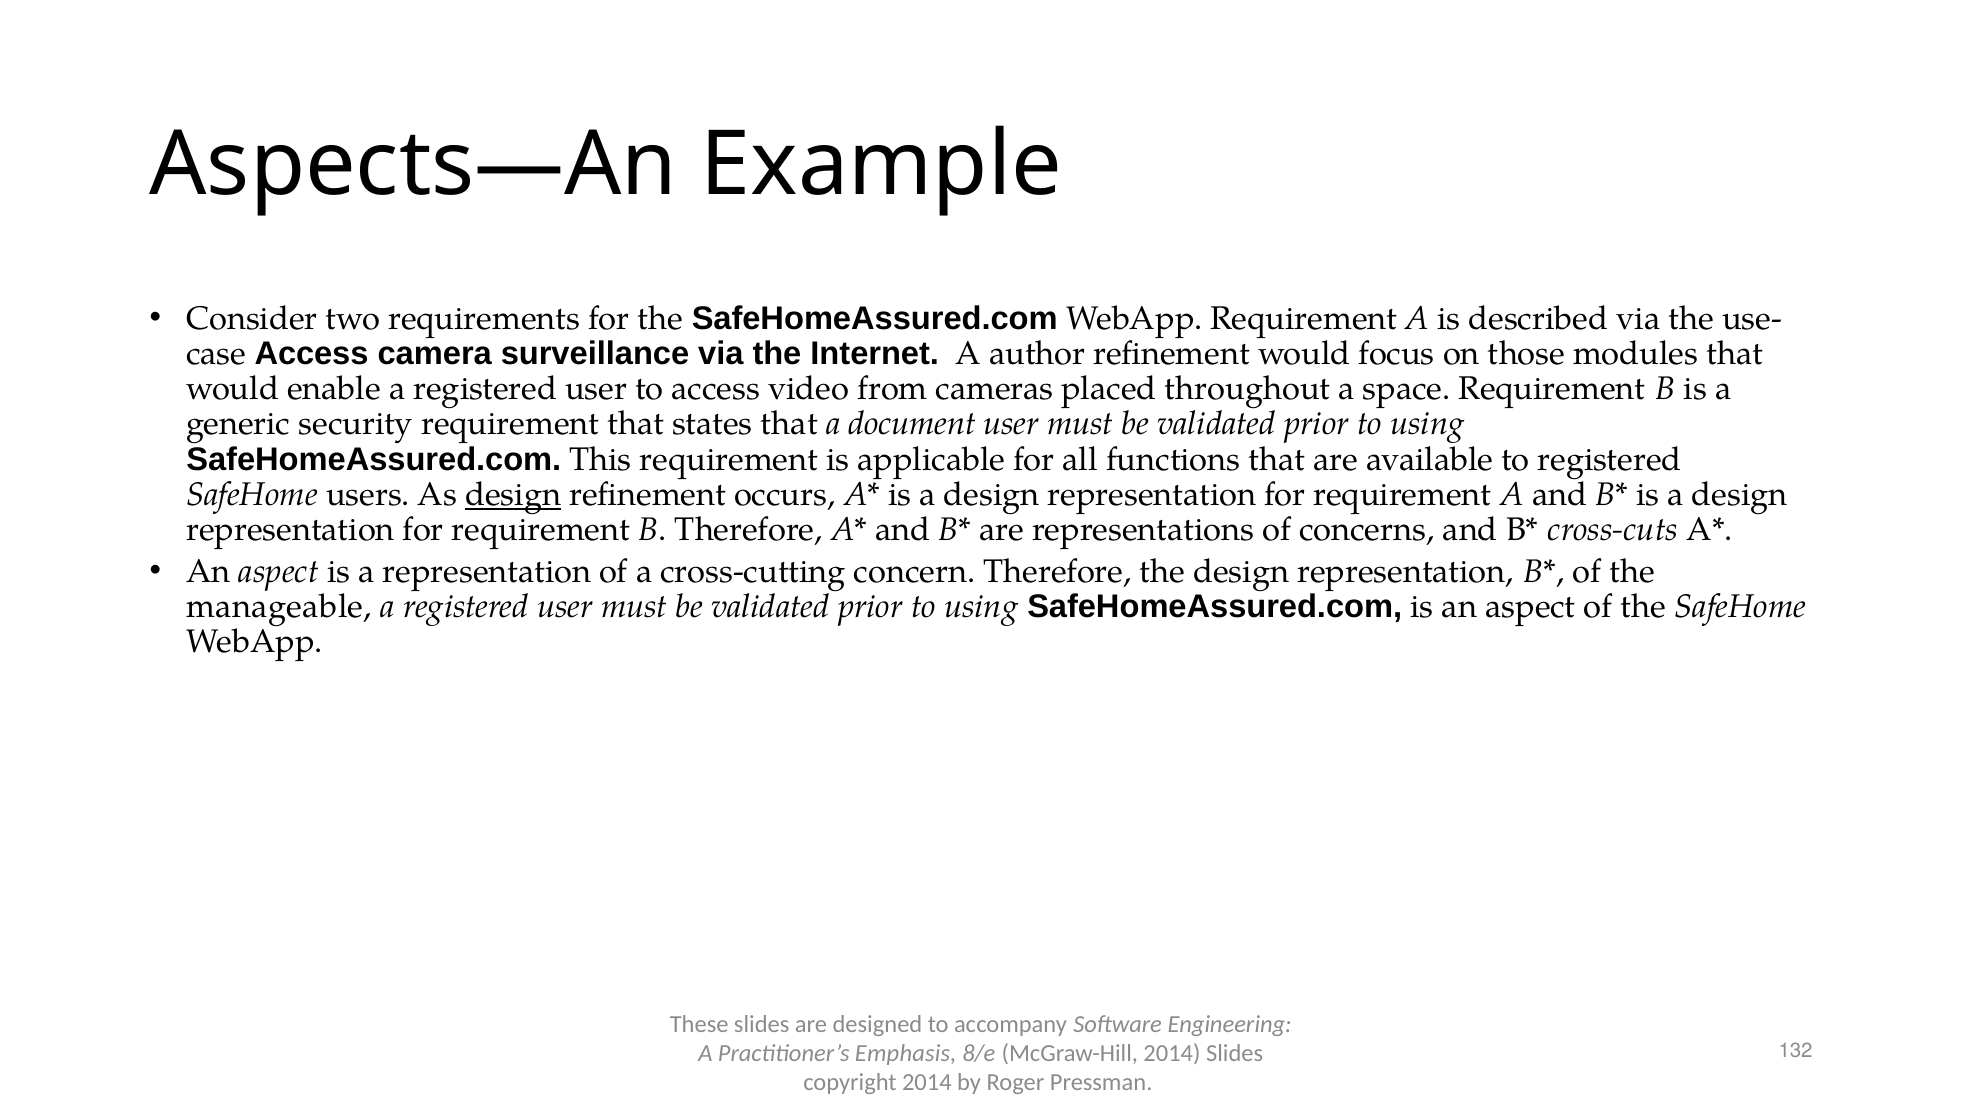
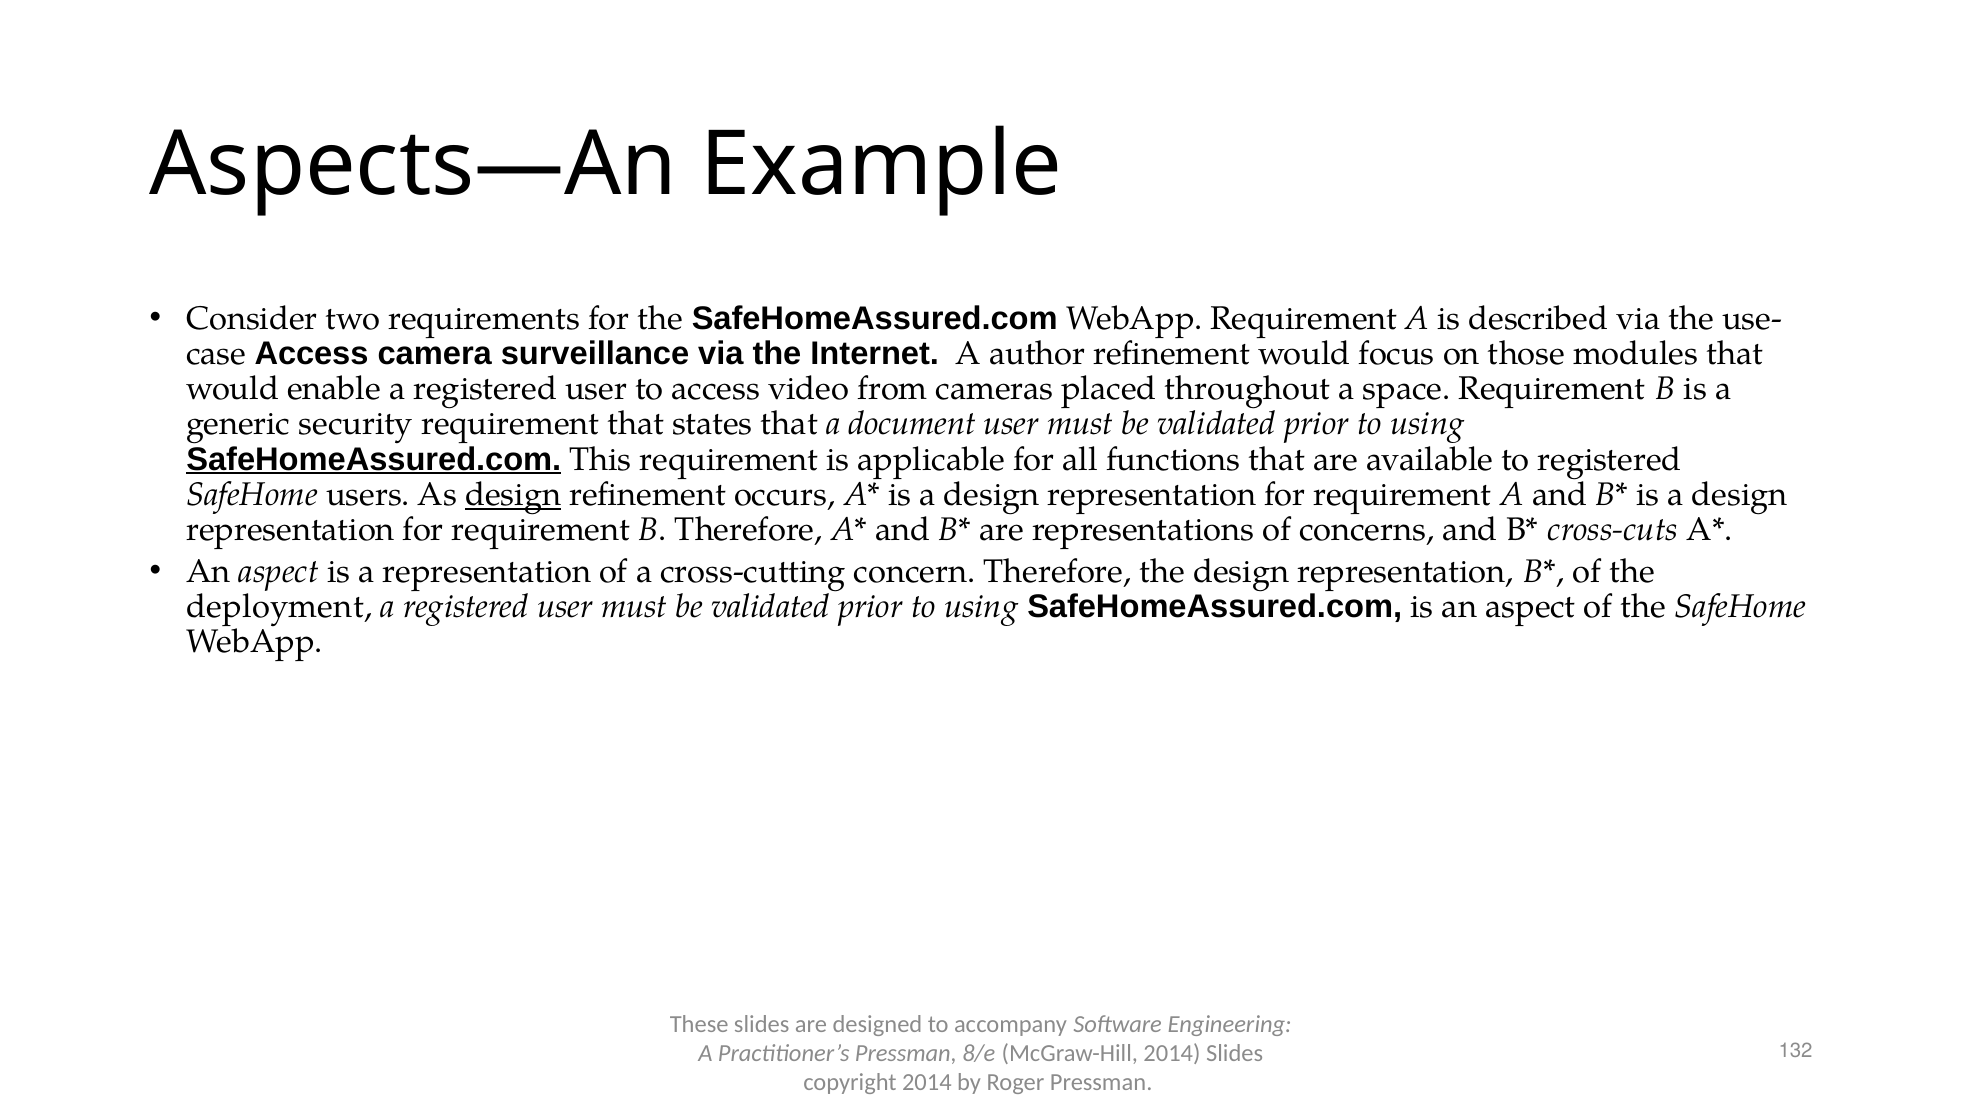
SafeHomeAssured.com underline: none -> present (374, 460)
manageable: manageable -> deployment (279, 607)
Practitioner’s Emphasis: Emphasis -> Pressman (906, 1054)
